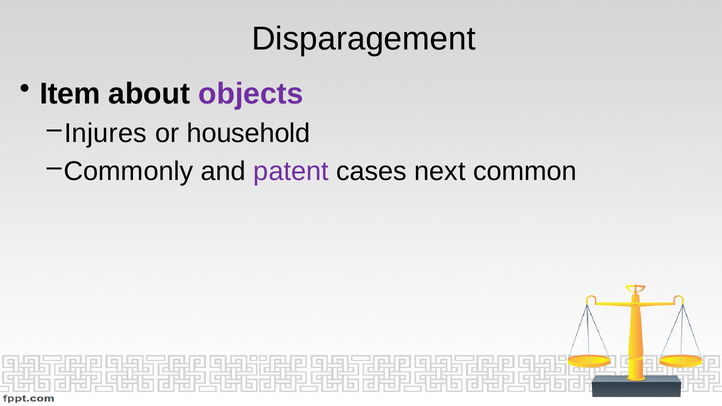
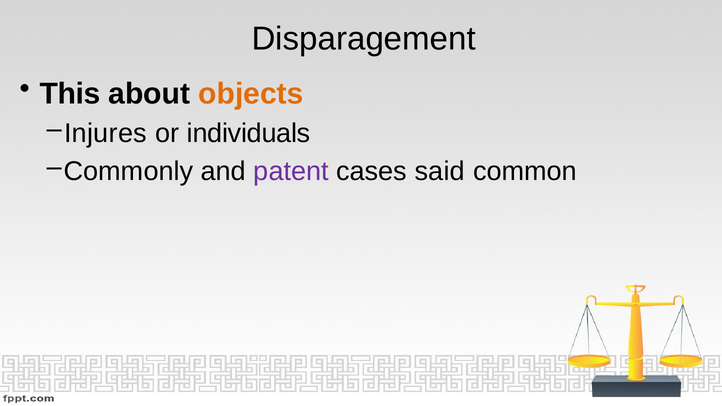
Item: Item -> This (70, 94)
objects colour: purple -> orange (251, 94)
household: household -> individuals (249, 133)
next: next -> said (440, 171)
